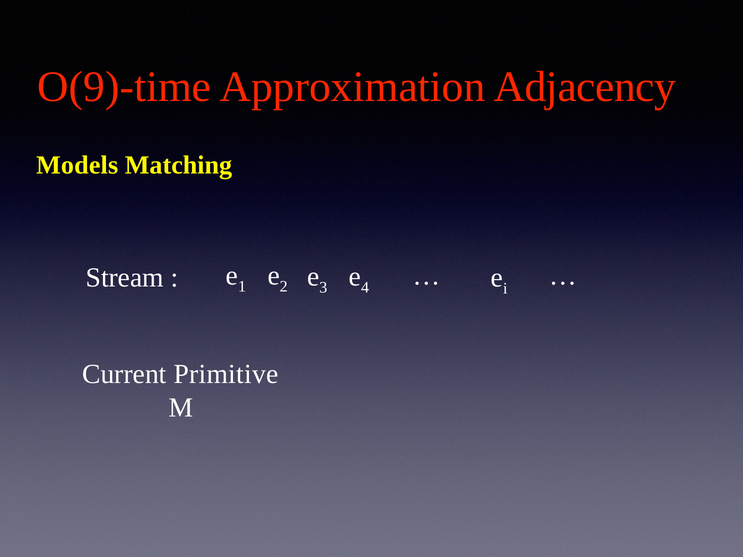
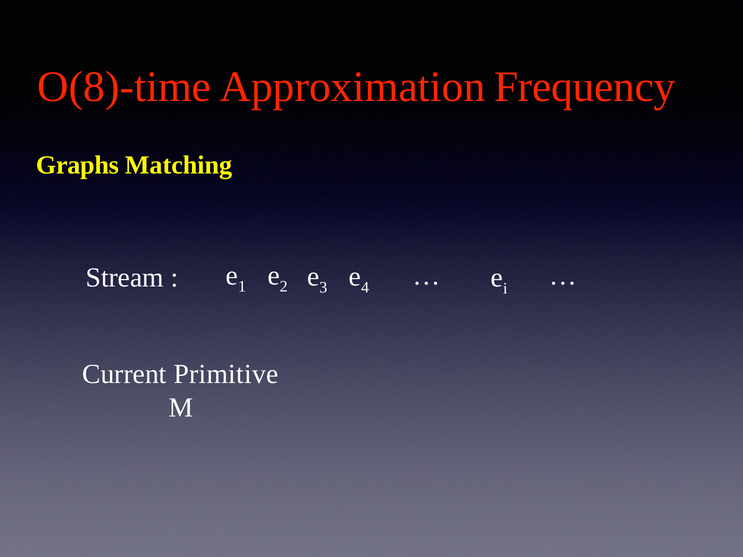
O(9)-time: O(9)-time -> O(8)-time (124, 87)
Adjacency: Adjacency -> Frequency (585, 87)
Models: Models -> Graphs (77, 165)
